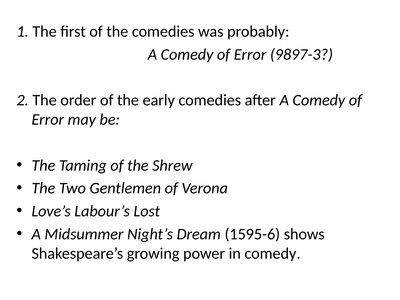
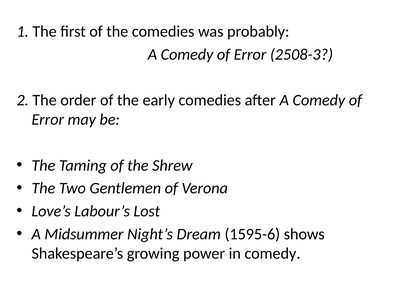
9897-3: 9897-3 -> 2508-3 (301, 54)
